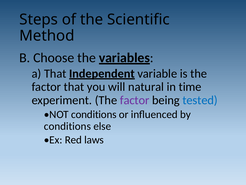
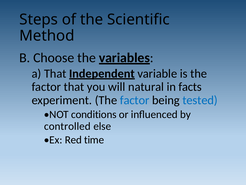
time: time -> facts (190, 87)
factor colour: purple -> blue (135, 100)
conditions: conditions -> controlled (67, 126)
laws: laws -> time (94, 140)
